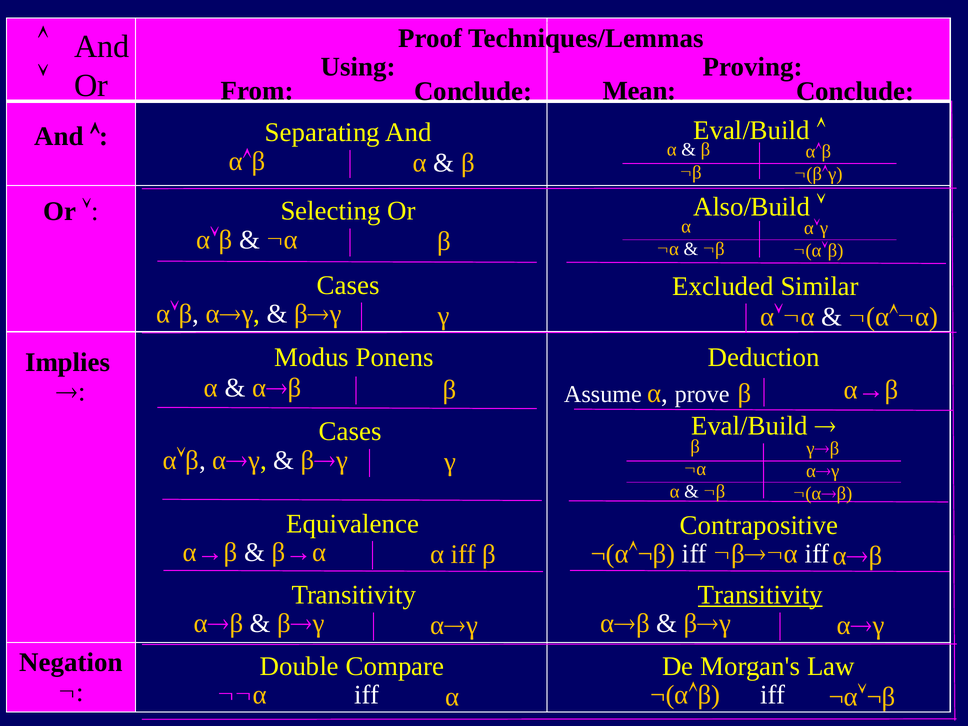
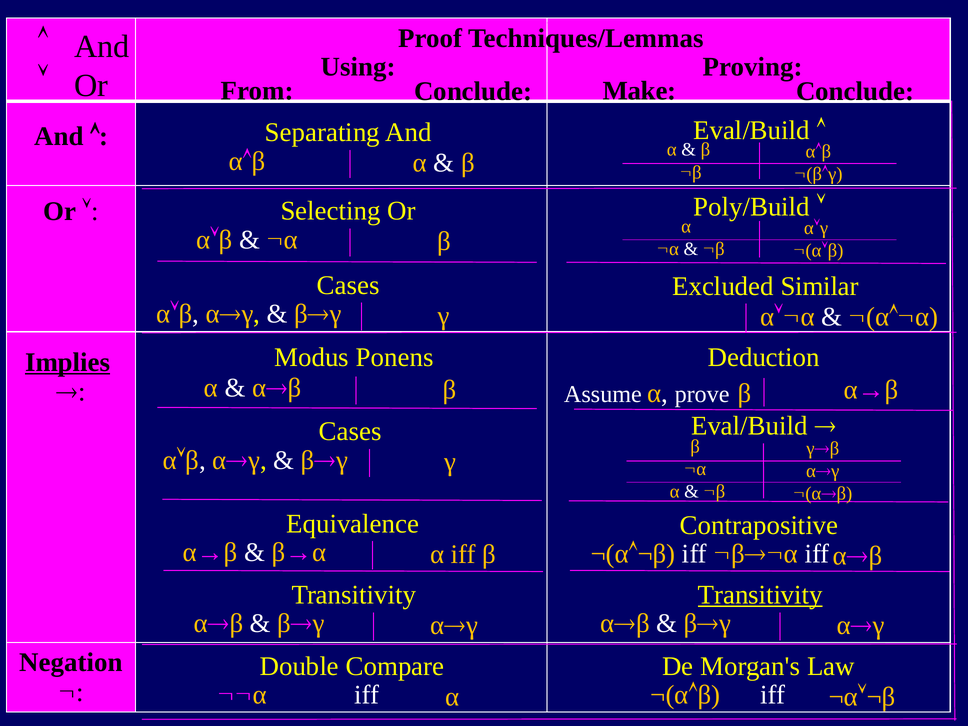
Mean: Mean -> Make (639, 91)
Also/Build: Also/Build -> Poly/Build (752, 207)
Implies underline: none -> present (68, 362)
